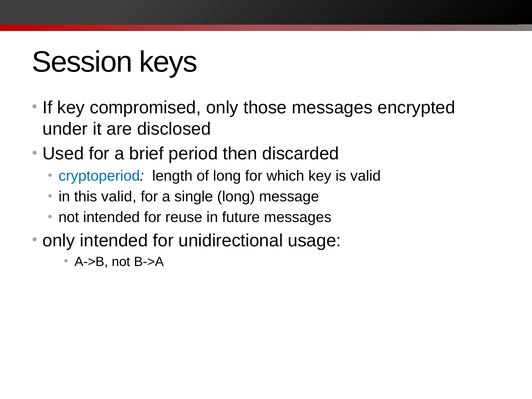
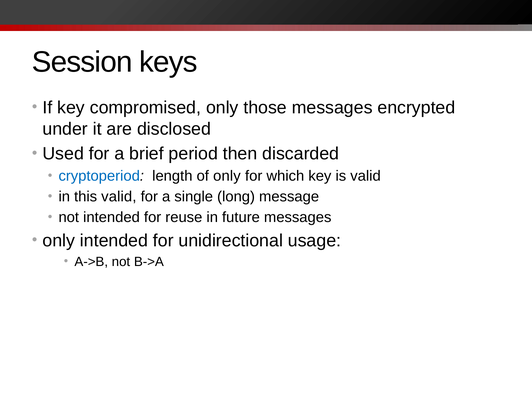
of long: long -> only (227, 176)
